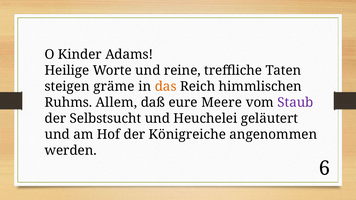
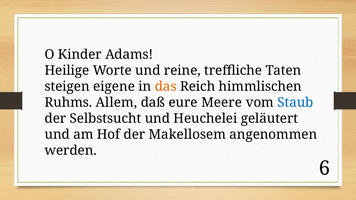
gräme: gräme -> eigene (114, 87)
Staub colour: purple -> blue (295, 103)
Königreiche: Königreiche -> Makellosem (187, 135)
